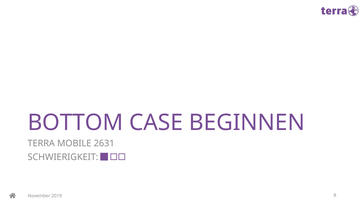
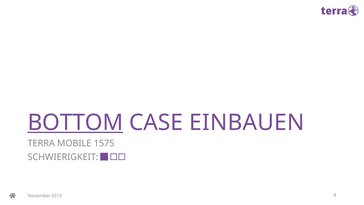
BOTTOM underline: none -> present (75, 122)
BEGINNEN: BEGINNEN -> EINBAUEN (247, 122)
2631: 2631 -> 1575 (104, 143)
